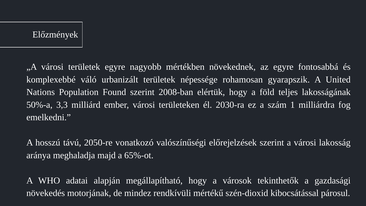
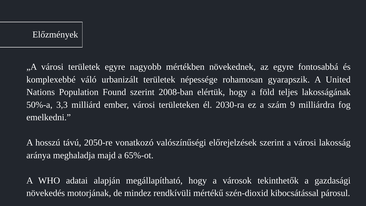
1: 1 -> 9 (293, 105)
